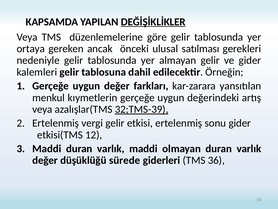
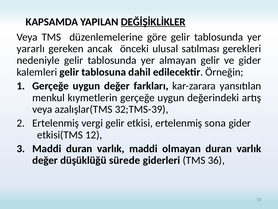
ortaya: ortaya -> yararlı (31, 49)
32;TMS-39 underline: present -> none (142, 109)
sonu: sonu -> sona (215, 123)
